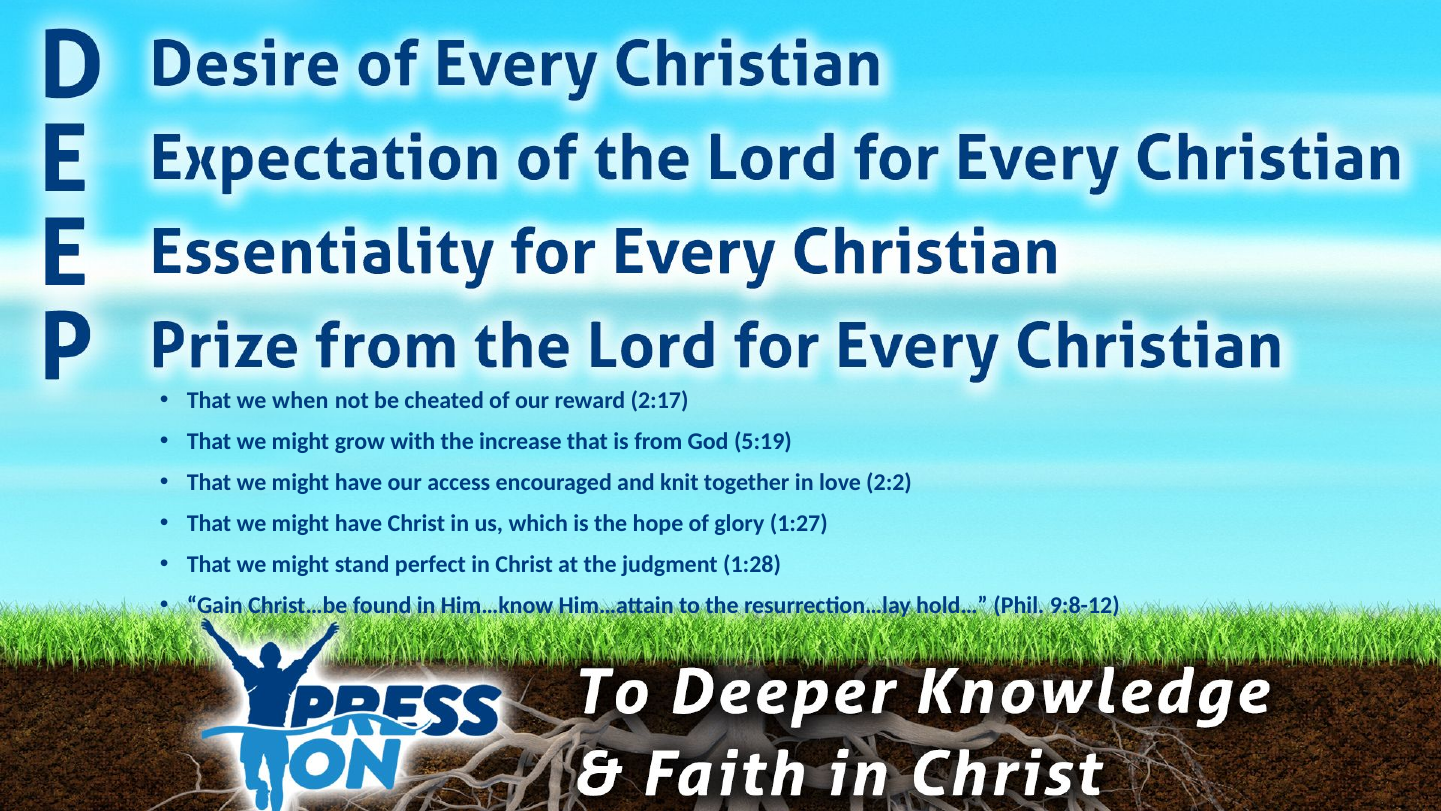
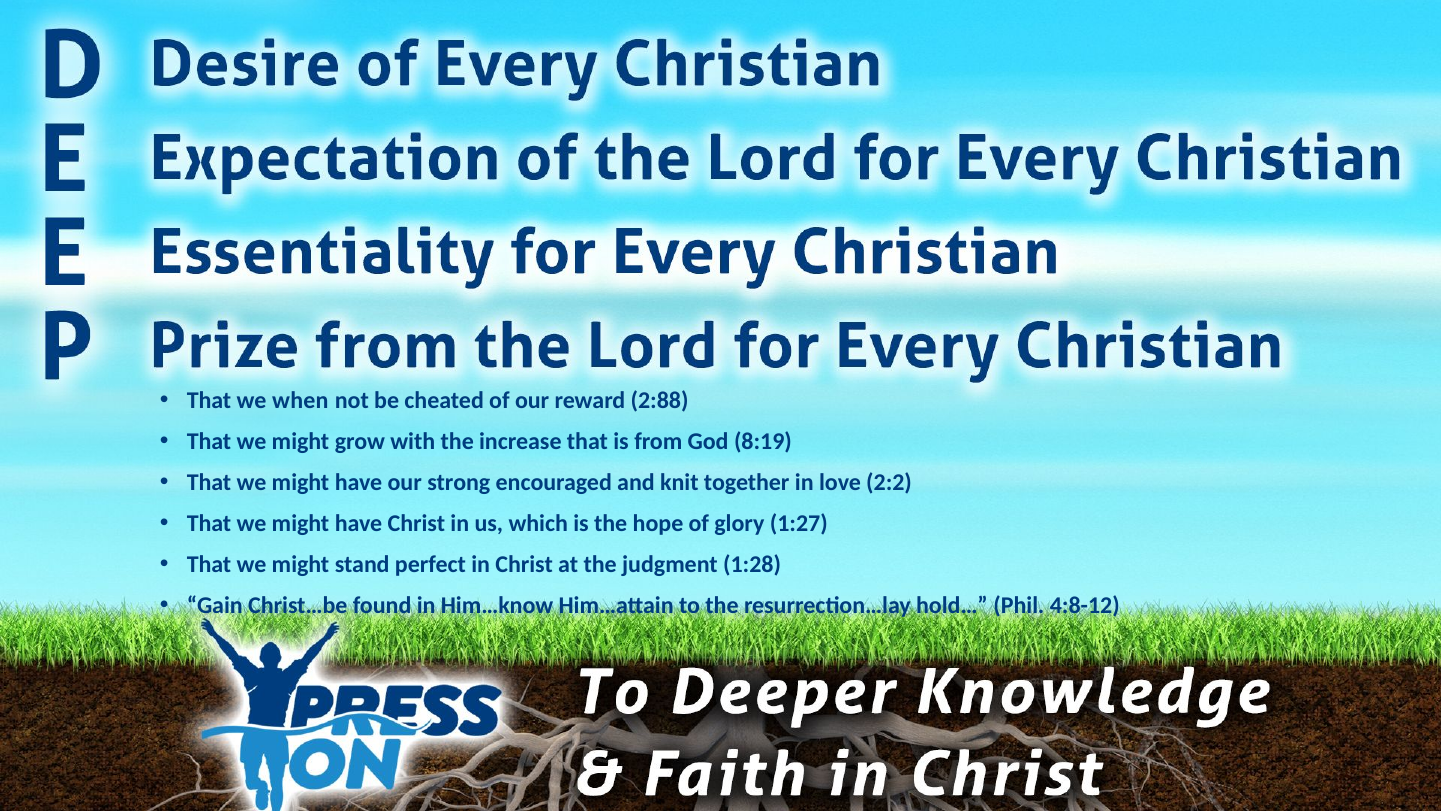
2:17: 2:17 -> 2:88 (660, 401)
5:19: 5:19 -> 8:19 (763, 441)
access: access -> strong (459, 482)
9:8-12: 9:8-12 -> 4:8-12 (1085, 605)
